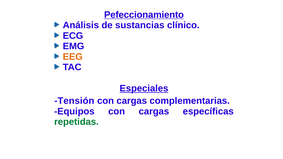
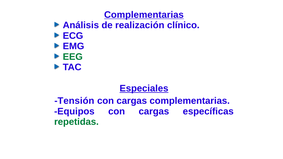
Pefeccionamiento: Pefeccionamiento -> Complementarias (144, 15)
sustancias: sustancias -> realización (140, 25)
EEG colour: orange -> green (73, 57)
